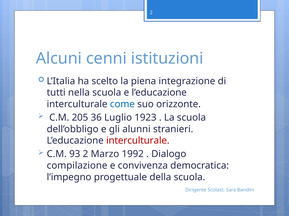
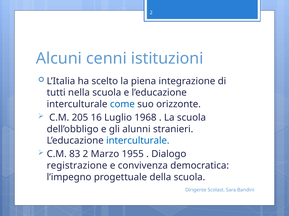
36: 36 -> 16 (96, 118)
1923: 1923 -> 1968 (145, 118)
interculturale colour: red -> blue (138, 141)
93: 93 -> 83 (75, 155)
1992: 1992 -> 1955 (133, 155)
compilazione: compilazione -> registrazione (77, 166)
